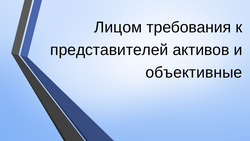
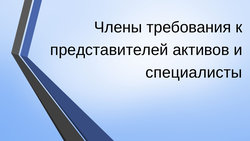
Лицом: Лицом -> Члены (118, 27)
объективные: объективные -> специалисты (194, 72)
